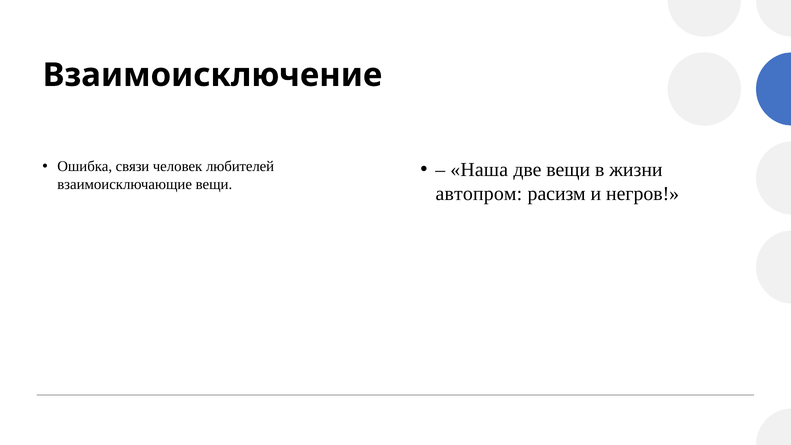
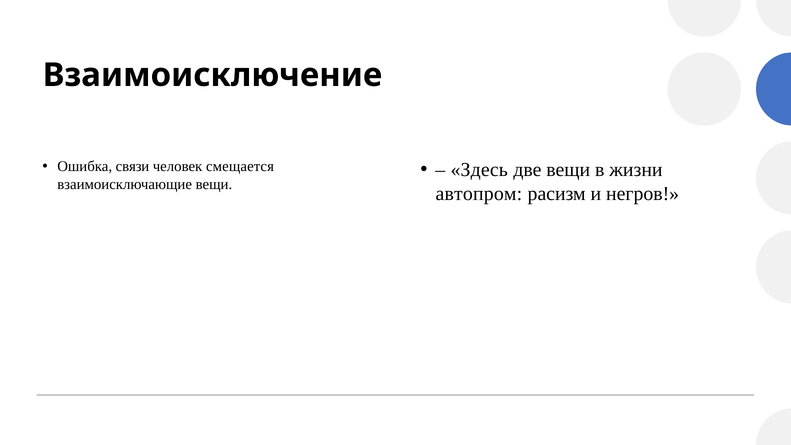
любителей: любителей -> смещается (240, 166)
Наша: Наша -> Здесь (479, 170)
